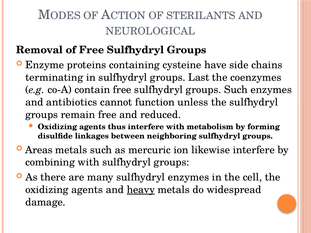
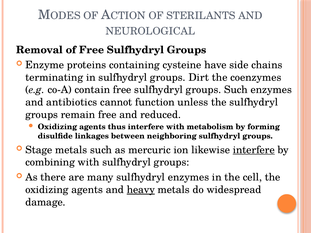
Last: Last -> Dirt (199, 77)
Areas: Areas -> Stage (39, 150)
interfere underline: none -> present (254, 150)
